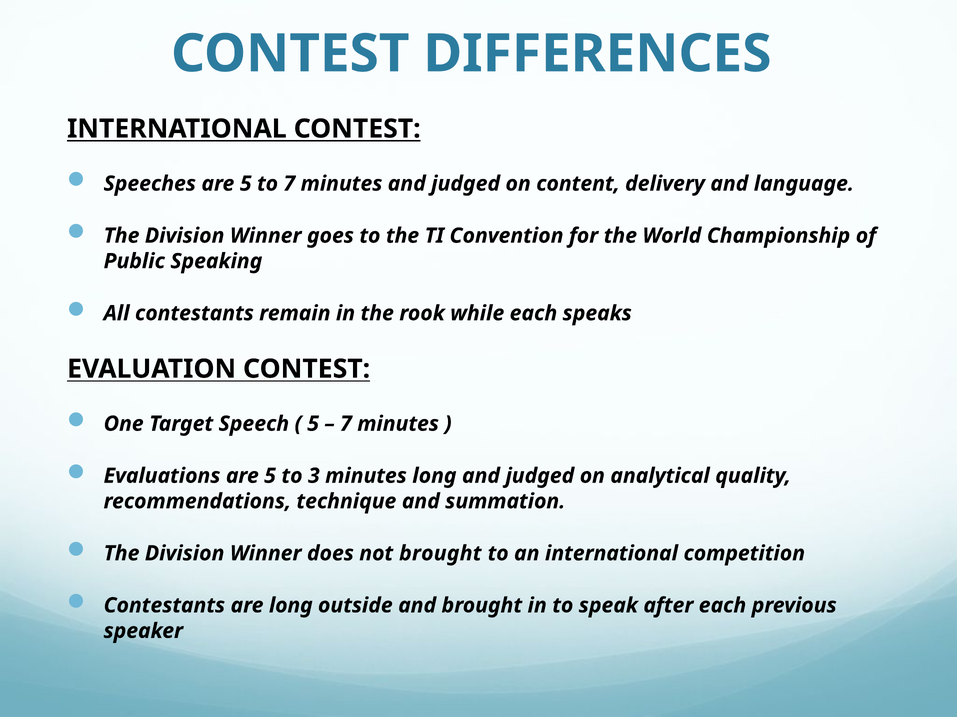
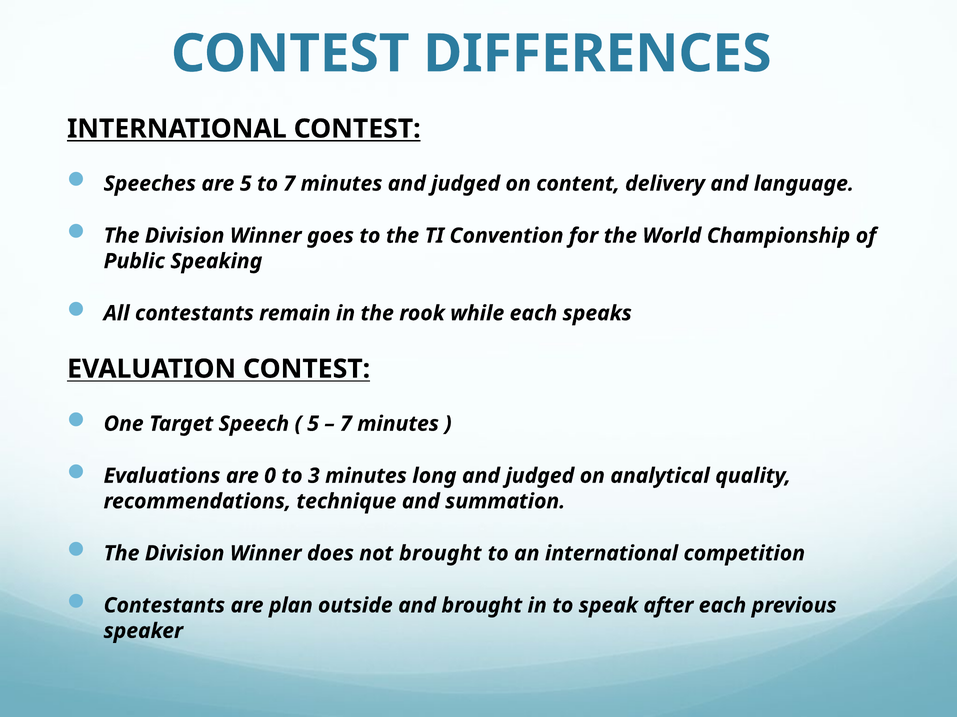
Evaluations are 5: 5 -> 0 (270, 476)
are long: long -> plan (291, 606)
